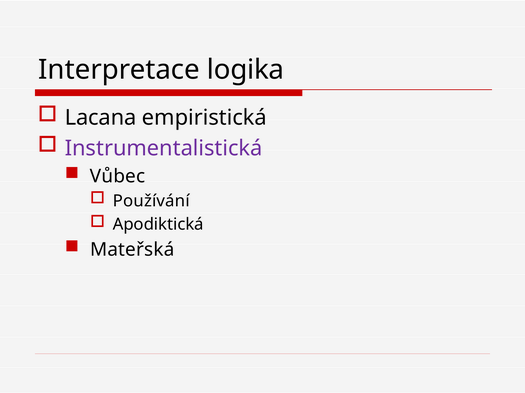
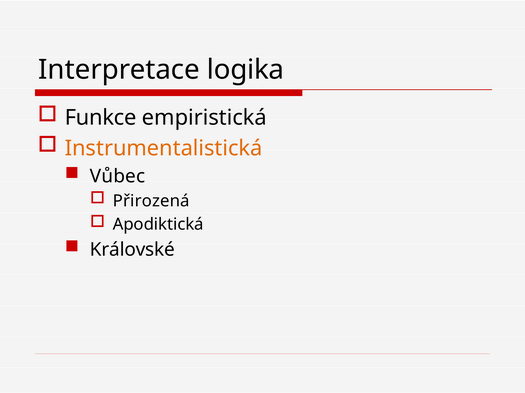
Lacana: Lacana -> Funkce (101, 118)
Instrumentalistická colour: purple -> orange (164, 149)
Používání: Používání -> Přirozená (151, 201)
Mateřská: Mateřská -> Královské (132, 250)
